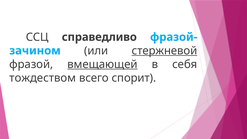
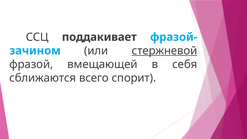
справедливо: справедливо -> поддакивает (99, 37)
вмещающей underline: present -> none (102, 64)
тождеством: тождеством -> сближаются (43, 78)
